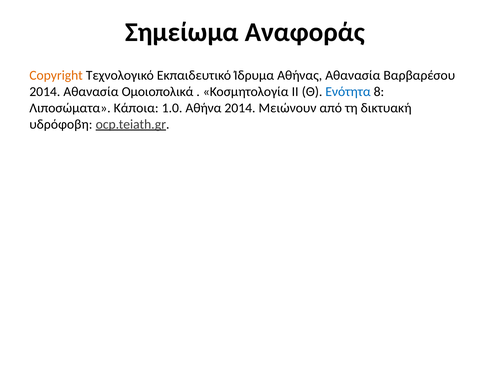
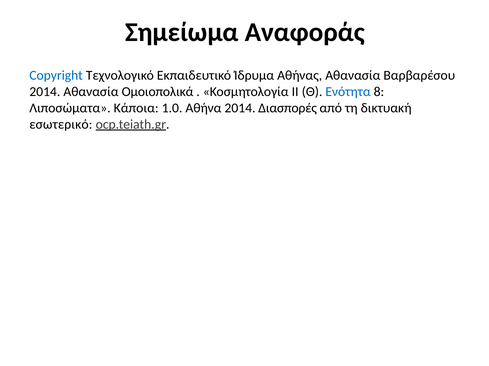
Copyright colour: orange -> blue (56, 76)
Μειώνουν: Μειώνουν -> Διασπορές (288, 108)
υδρόφοβη: υδρόφοβη -> εσωτερικό (61, 125)
